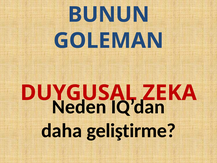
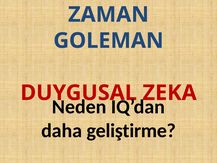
BUNUN: BUNUN -> ZAMAN (108, 15)
